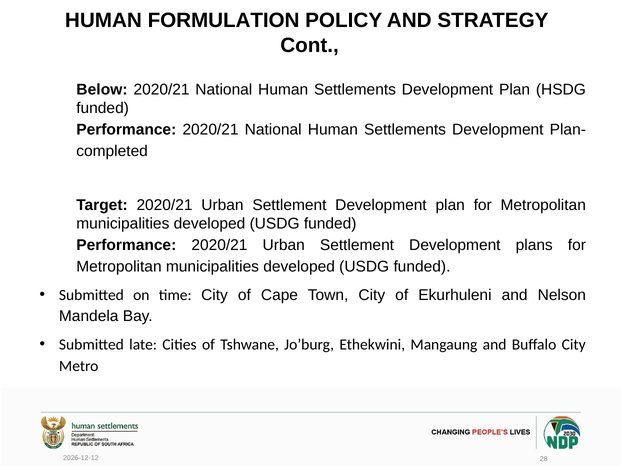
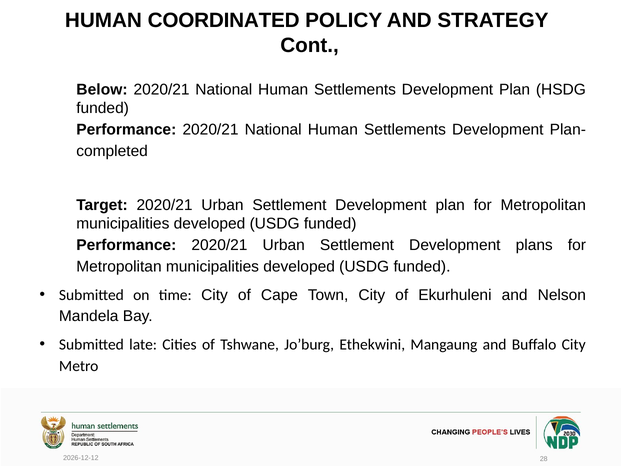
FORMULATION: FORMULATION -> COORDINATED (224, 21)
